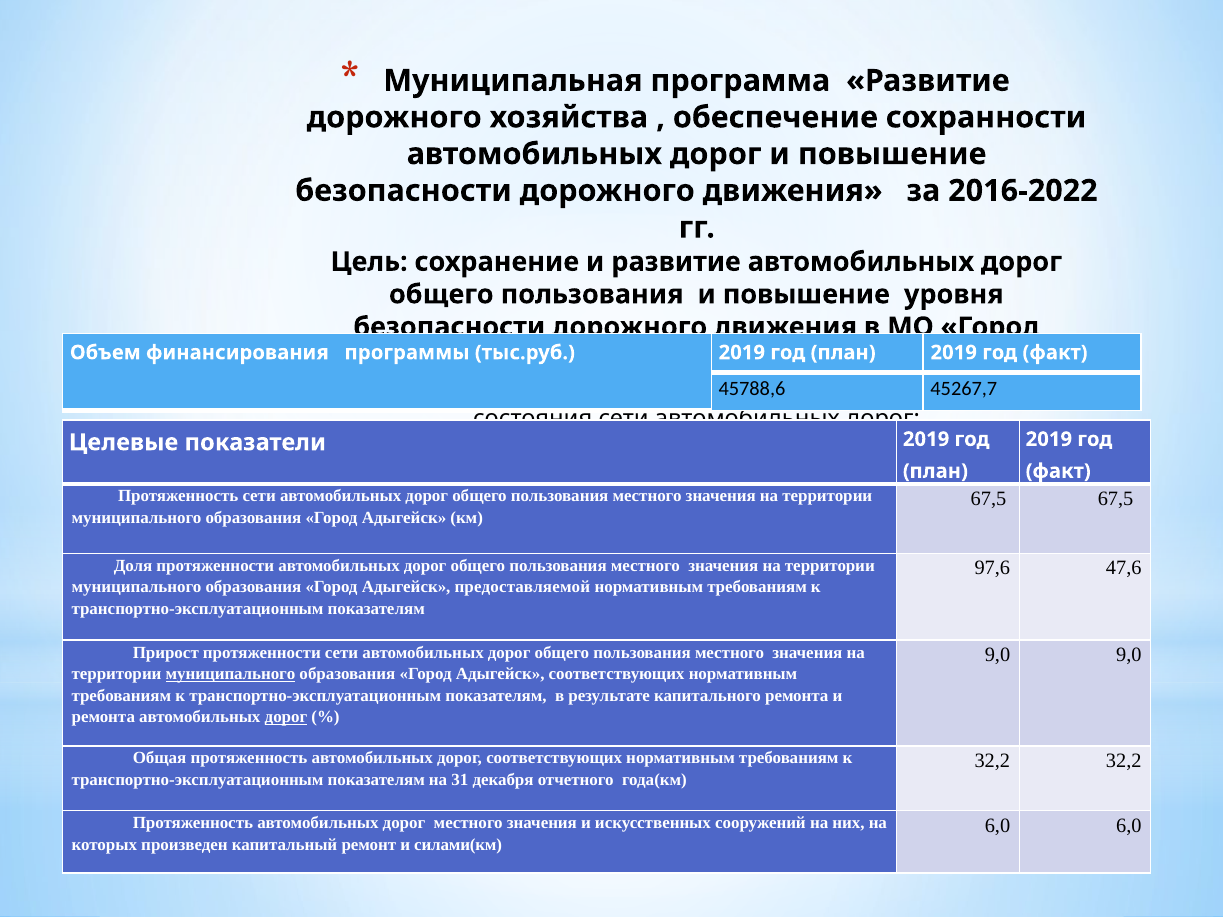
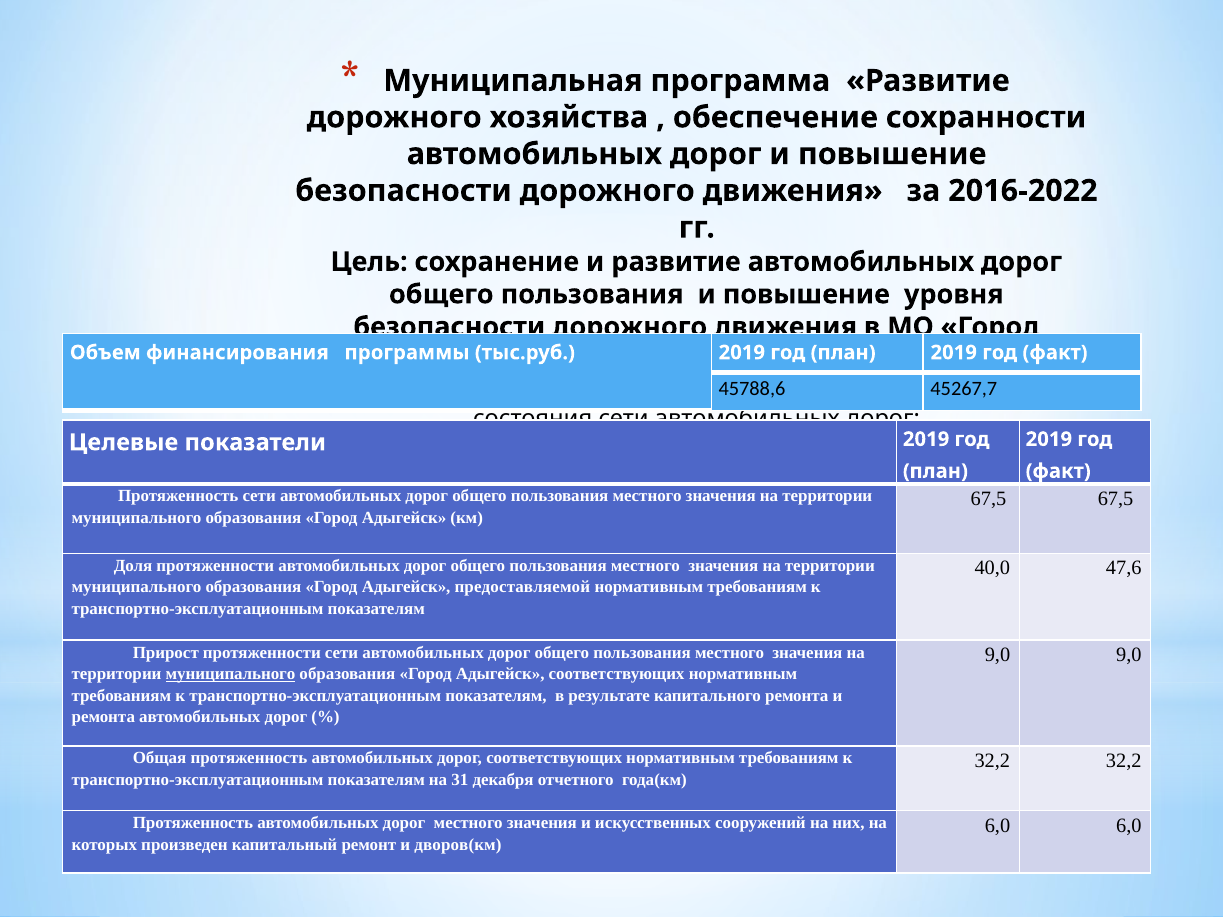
97,6: 97,6 -> 40,0 (992, 568)
дорог underline: present -> none (286, 717)
силами(км: силами(км -> дворов(км (458, 845)
